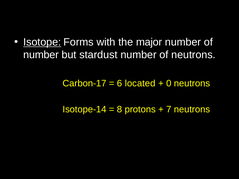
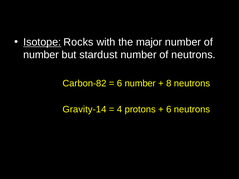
Forms: Forms -> Rocks (78, 42)
Carbon-17: Carbon-17 -> Carbon-82 (85, 83)
6 located: located -> number (140, 83)
0: 0 -> 8 (169, 83)
Isotope-14: Isotope-14 -> Gravity-14 (84, 110)
8: 8 -> 4 (120, 110)
7: 7 -> 6 (169, 110)
